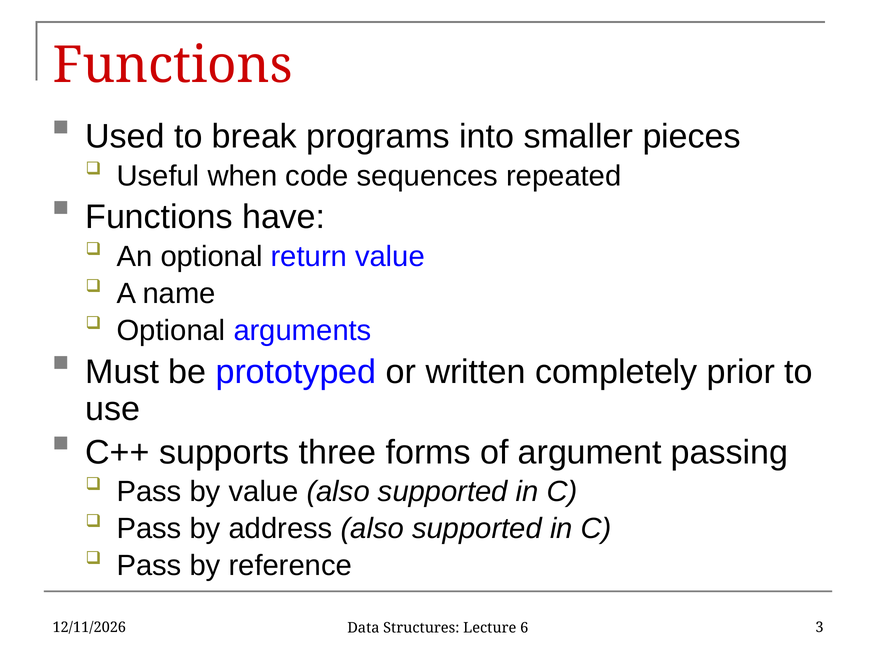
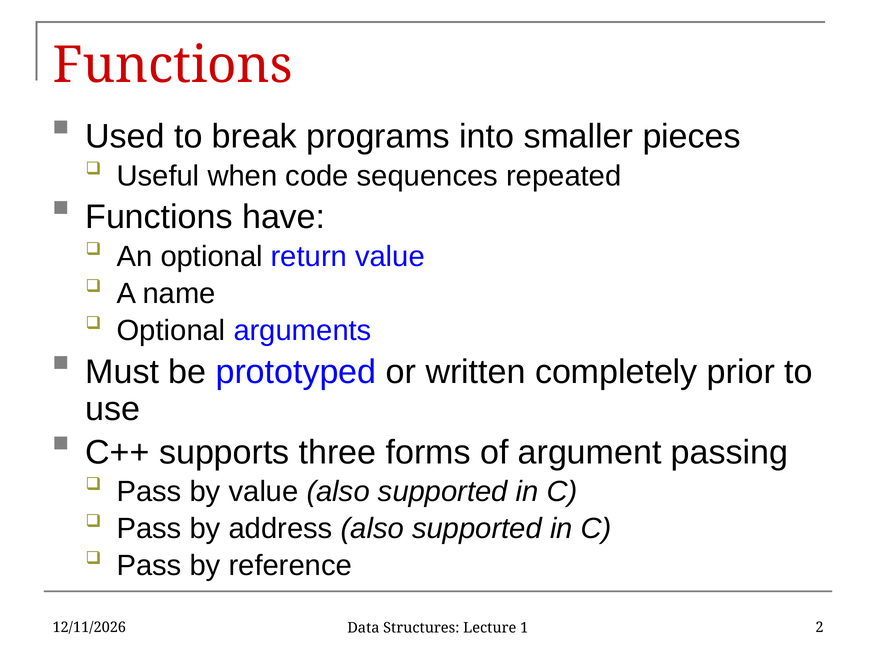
3: 3 -> 2 (819, 627)
6: 6 -> 1 (524, 628)
